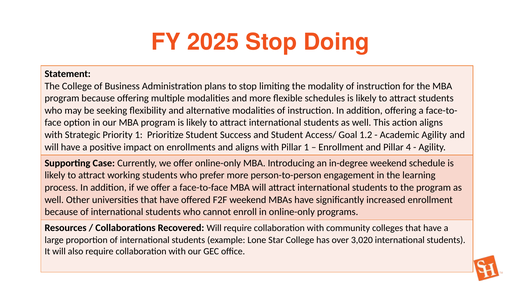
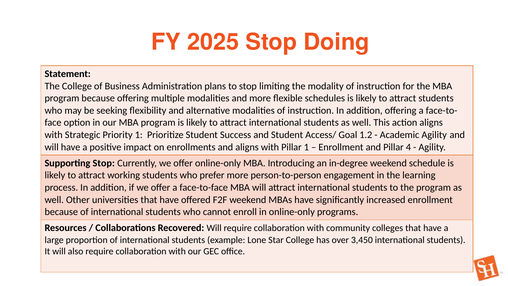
Supporting Case: Case -> Stop (104, 163)
3,020: 3,020 -> 3,450 (362, 240)
